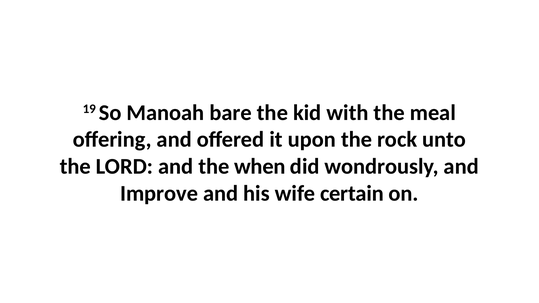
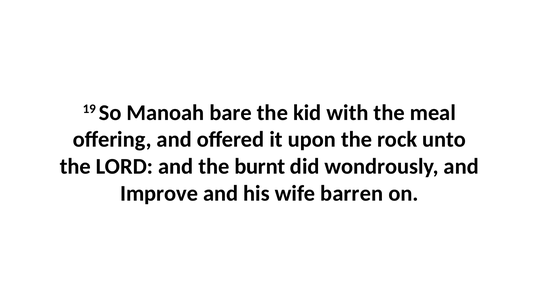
when: when -> burnt (260, 167)
certain: certain -> barren (352, 194)
